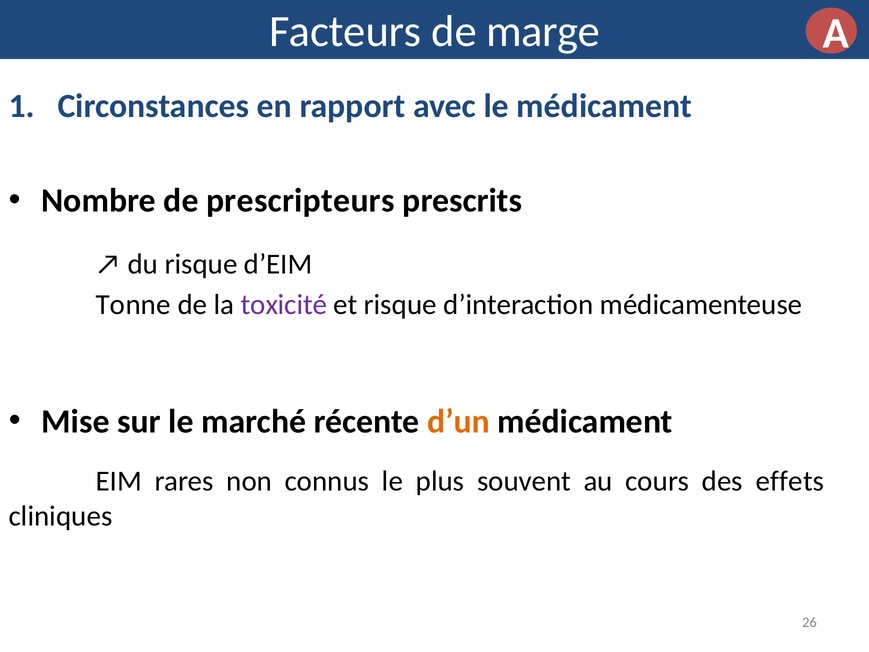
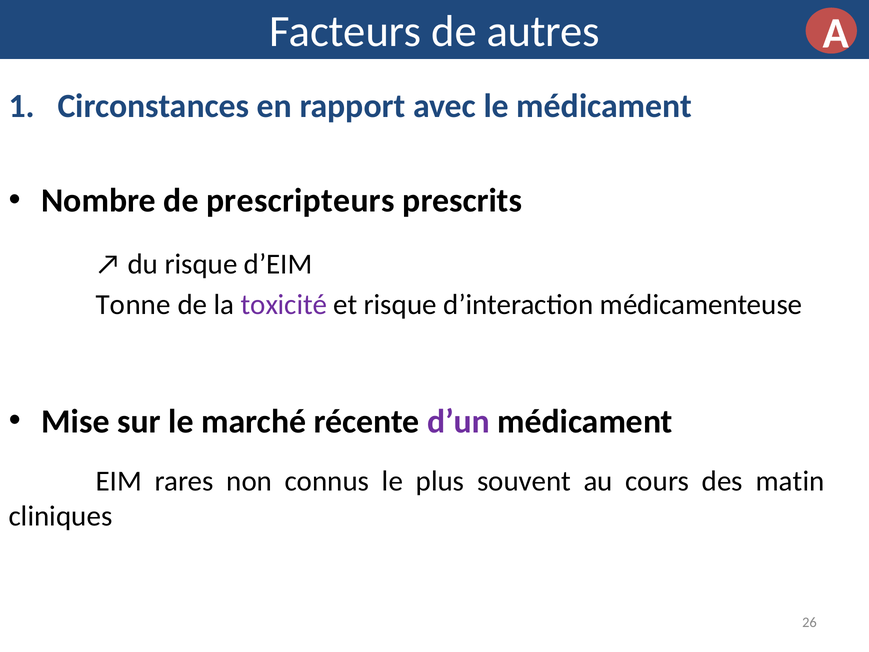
marge: marge -> autres (543, 32)
d’un colour: orange -> purple (458, 421)
effets: effets -> matin (790, 481)
